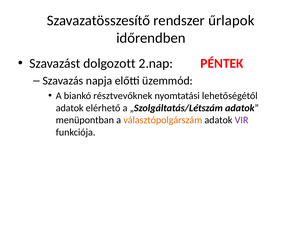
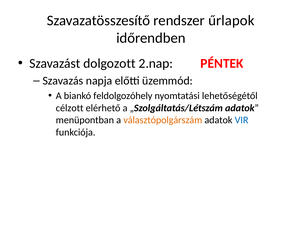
résztvevőknek: résztvevőknek -> feldolgozóhely (123, 96)
adatok: adatok -> célzott (70, 108)
VIR colour: purple -> blue (242, 120)
